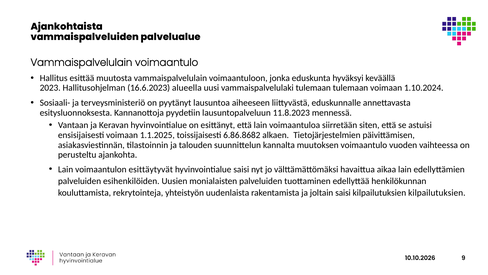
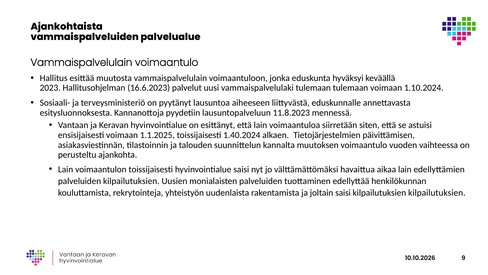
alueella: alueella -> palvelut (187, 88)
6.86.8682: 6.86.8682 -> 1.40.2024 (242, 135)
voimaantulon esittäytyvät: esittäytyvät -> toissijaisesti (151, 169)
palveluiden esihenkilöiden: esihenkilöiden -> kilpailutuksien (131, 181)
